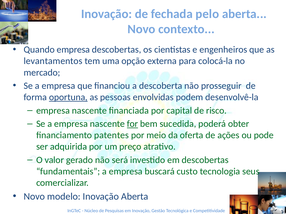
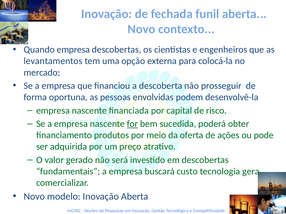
pelo: pelo -> funil (207, 14)
oportuna underline: present -> none (68, 97)
patentes: patentes -> produtos (112, 136)
seus: seus -> gera (251, 172)
